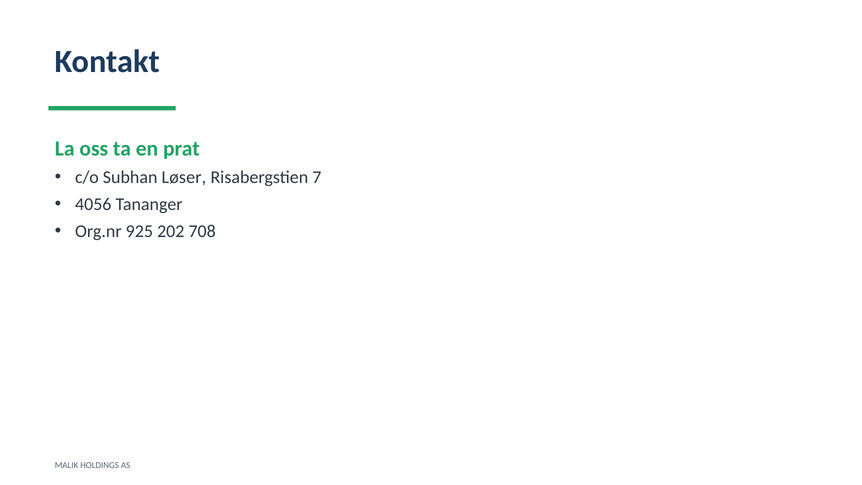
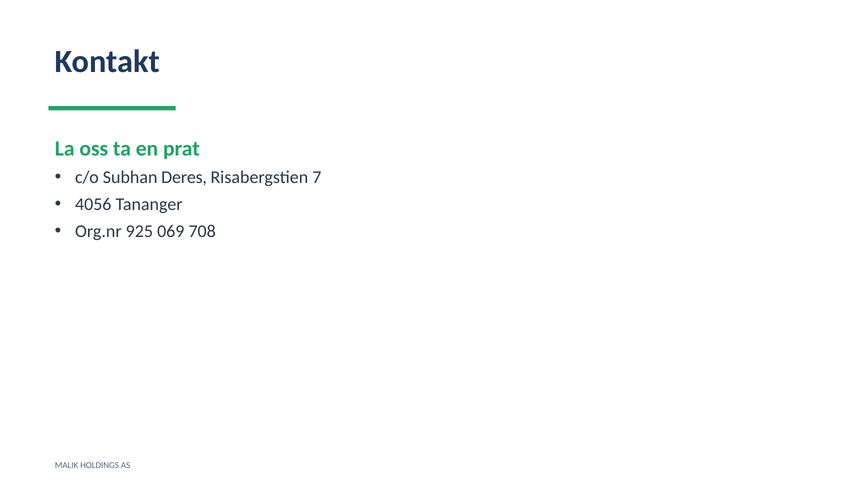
Løser: Løser -> Deres (184, 177)
202: 202 -> 069 (171, 231)
